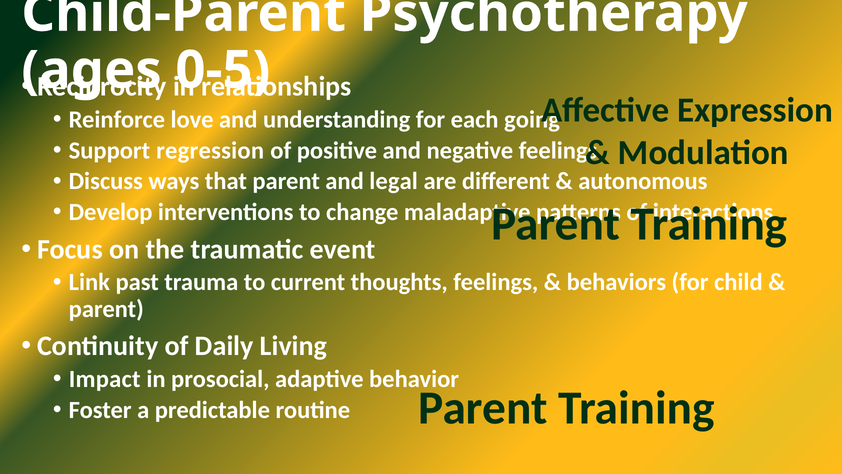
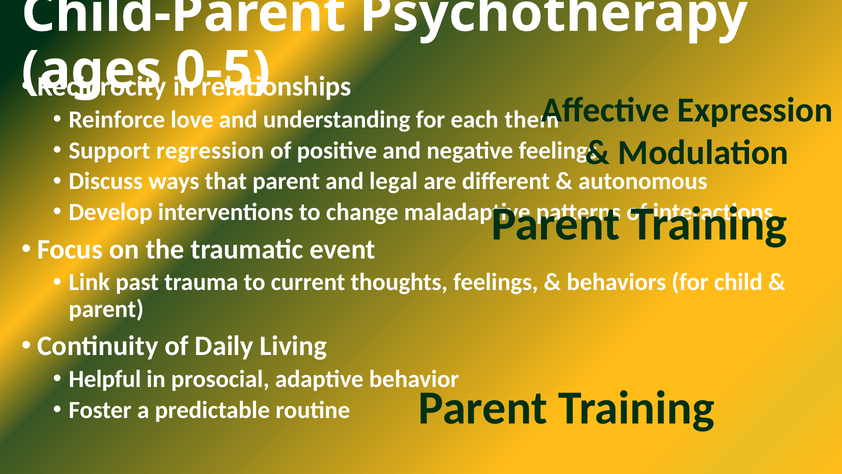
going: going -> them (532, 119)
Impact: Impact -> Helpful (105, 379)
